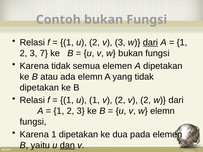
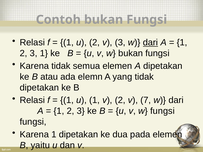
3 7: 7 -> 1 (44, 53)
2 v 2: 2 -> 7 (146, 100)
w elemn: elemn -> fungsi (162, 111)
dan underline: present -> none (67, 145)
